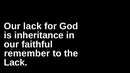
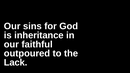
Our lack: lack -> sins (32, 26)
remember: remember -> outpoured (27, 53)
